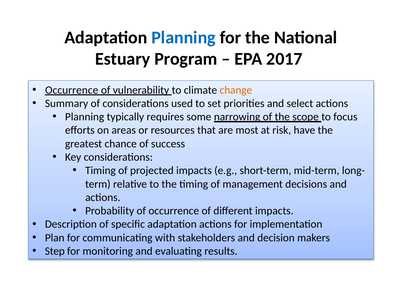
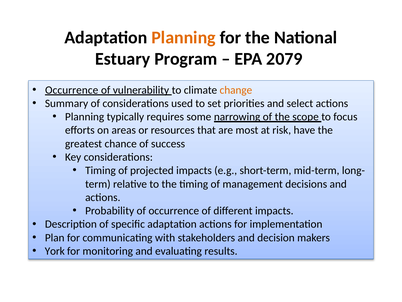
Planning colour: blue -> orange (184, 37)
2017: 2017 -> 2079 (284, 59)
Step: Step -> York (55, 251)
